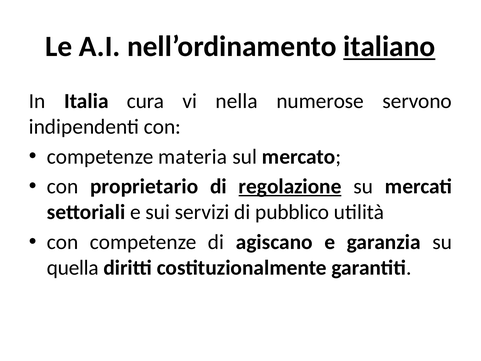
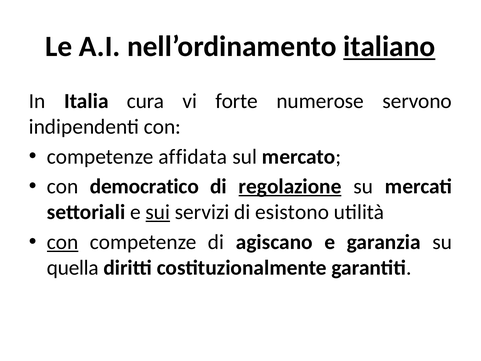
nella: nella -> forte (237, 101)
materia: materia -> affidata (193, 157)
proprietario: proprietario -> democratico (144, 186)
sui underline: none -> present (158, 212)
pubblico: pubblico -> esistono (292, 212)
con underline: none -> present (63, 242)
